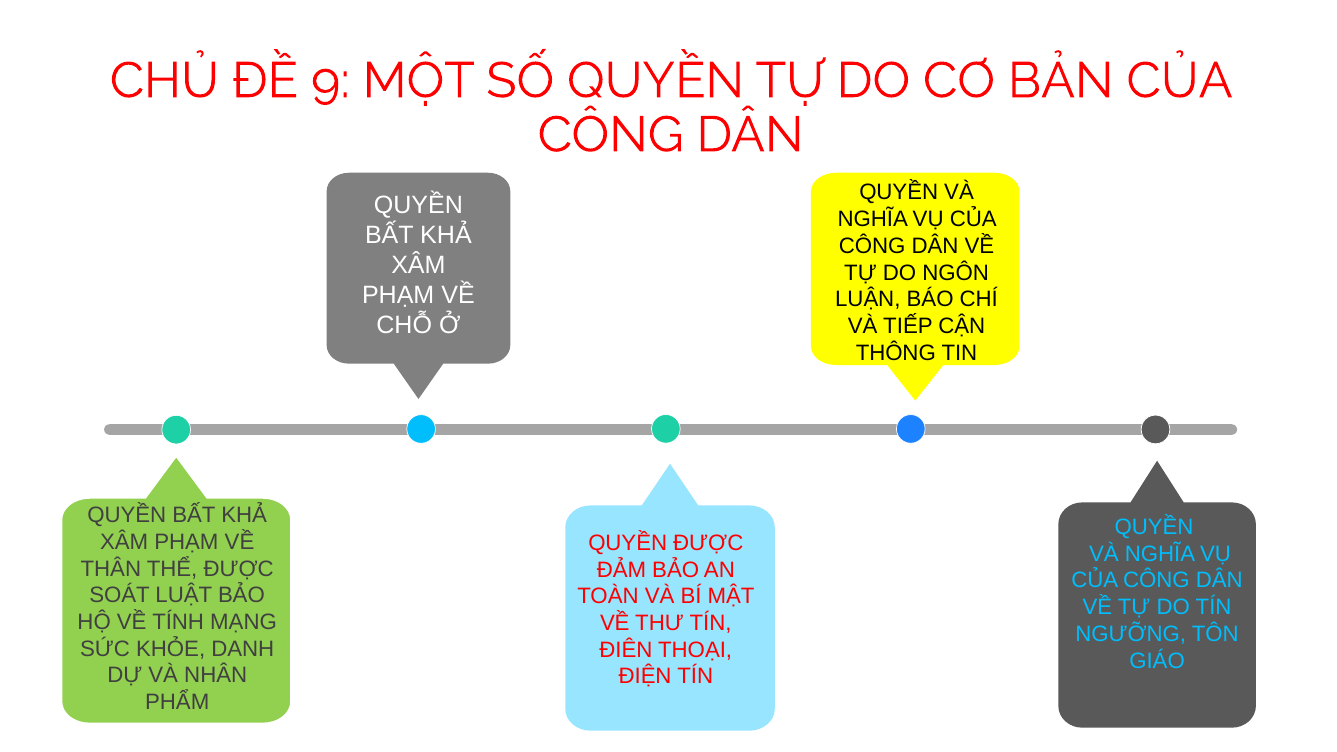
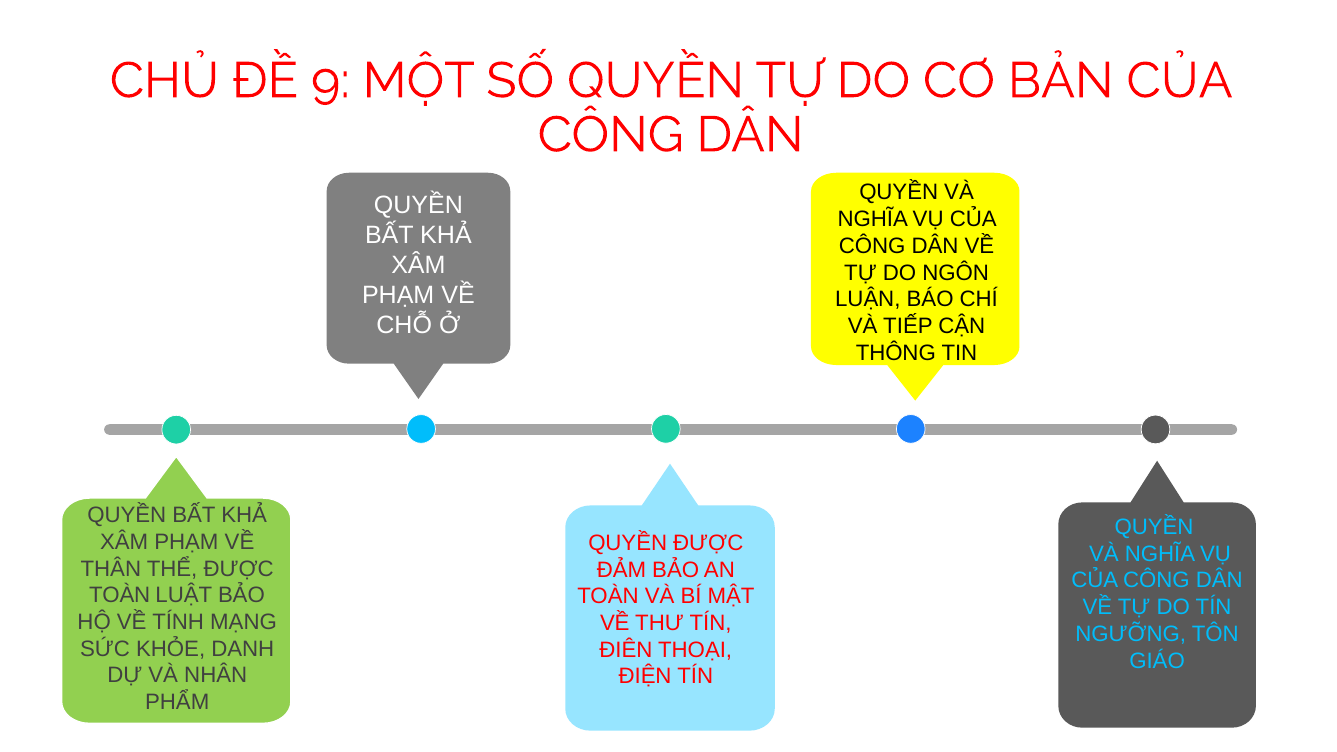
SOÁT: SOÁT -> TOÀN (120, 596)
